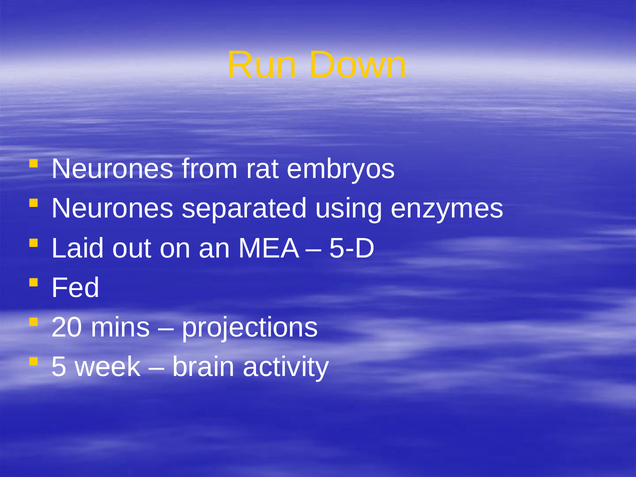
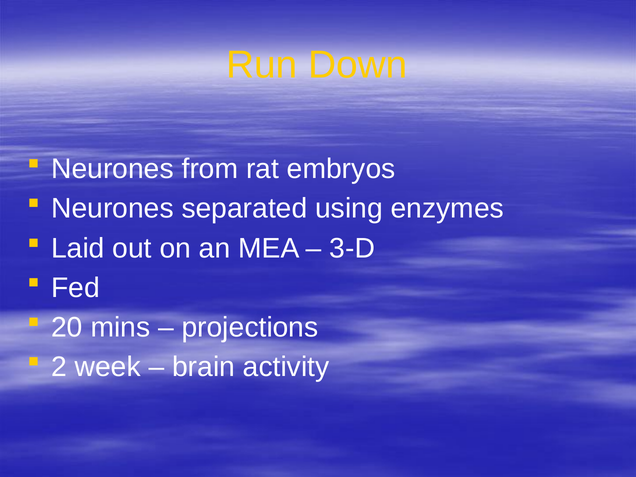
5-D: 5-D -> 3-D (352, 248)
5: 5 -> 2 (59, 367)
